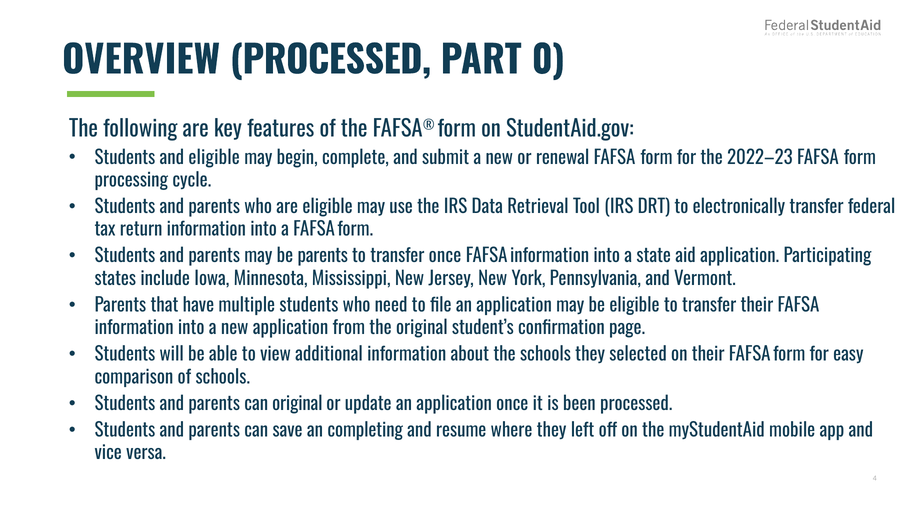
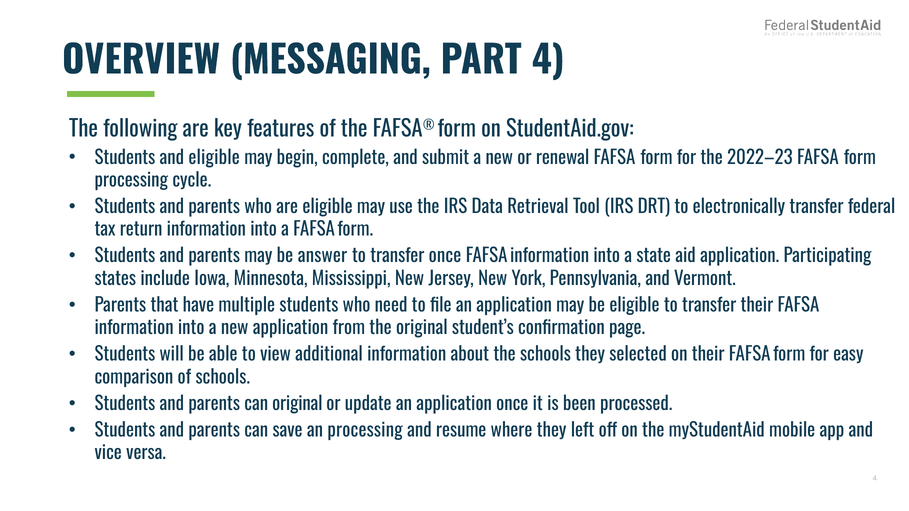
OVERVIEW PROCESSED: PROCESSED -> MESSAGING (331, 61)
PART 0: 0 -> 4 (548, 61)
be parents: parents -> answer (323, 256)
an completing: completing -> processing (365, 431)
